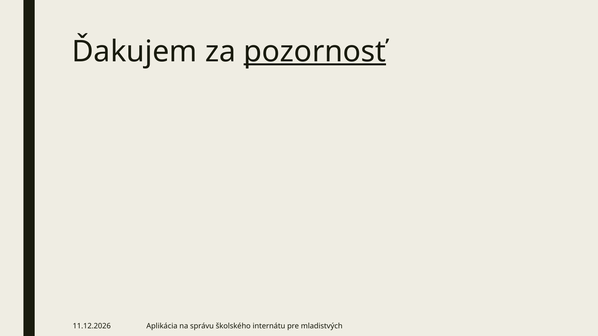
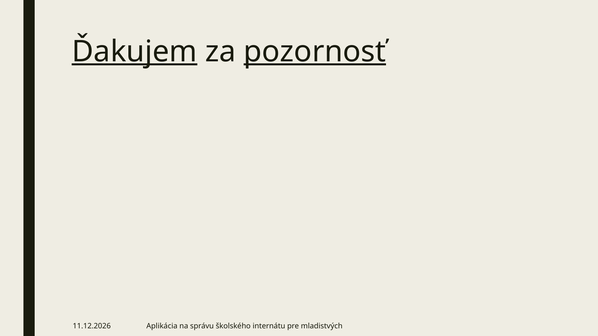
Ďakujem underline: none -> present (135, 52)
